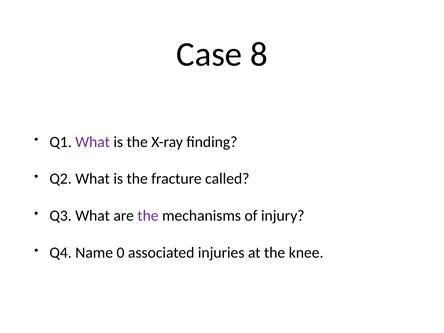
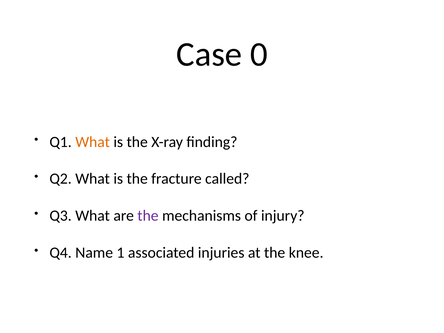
8: 8 -> 0 (259, 54)
What colour: purple -> orange (93, 142)
0: 0 -> 1 (120, 253)
